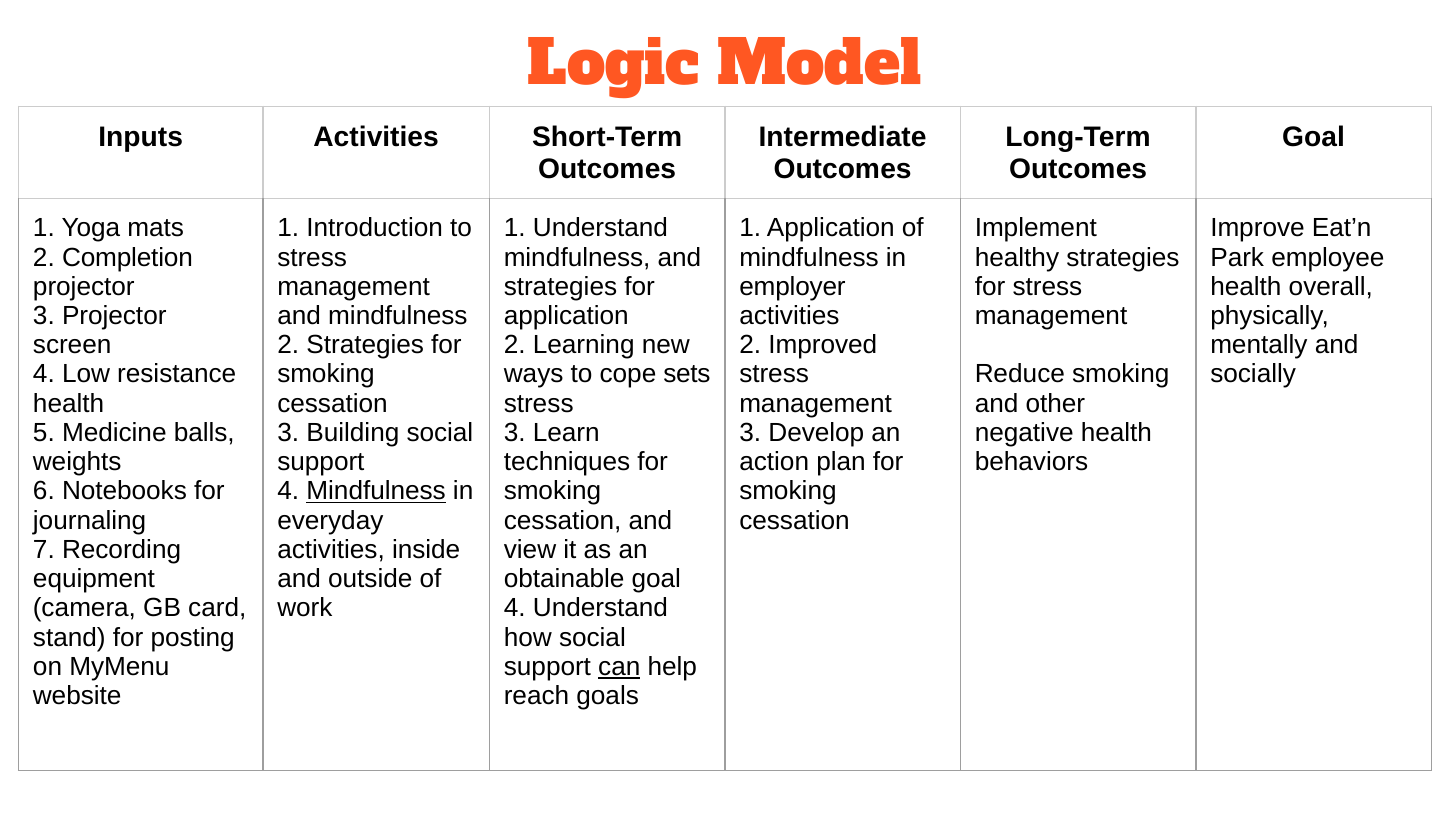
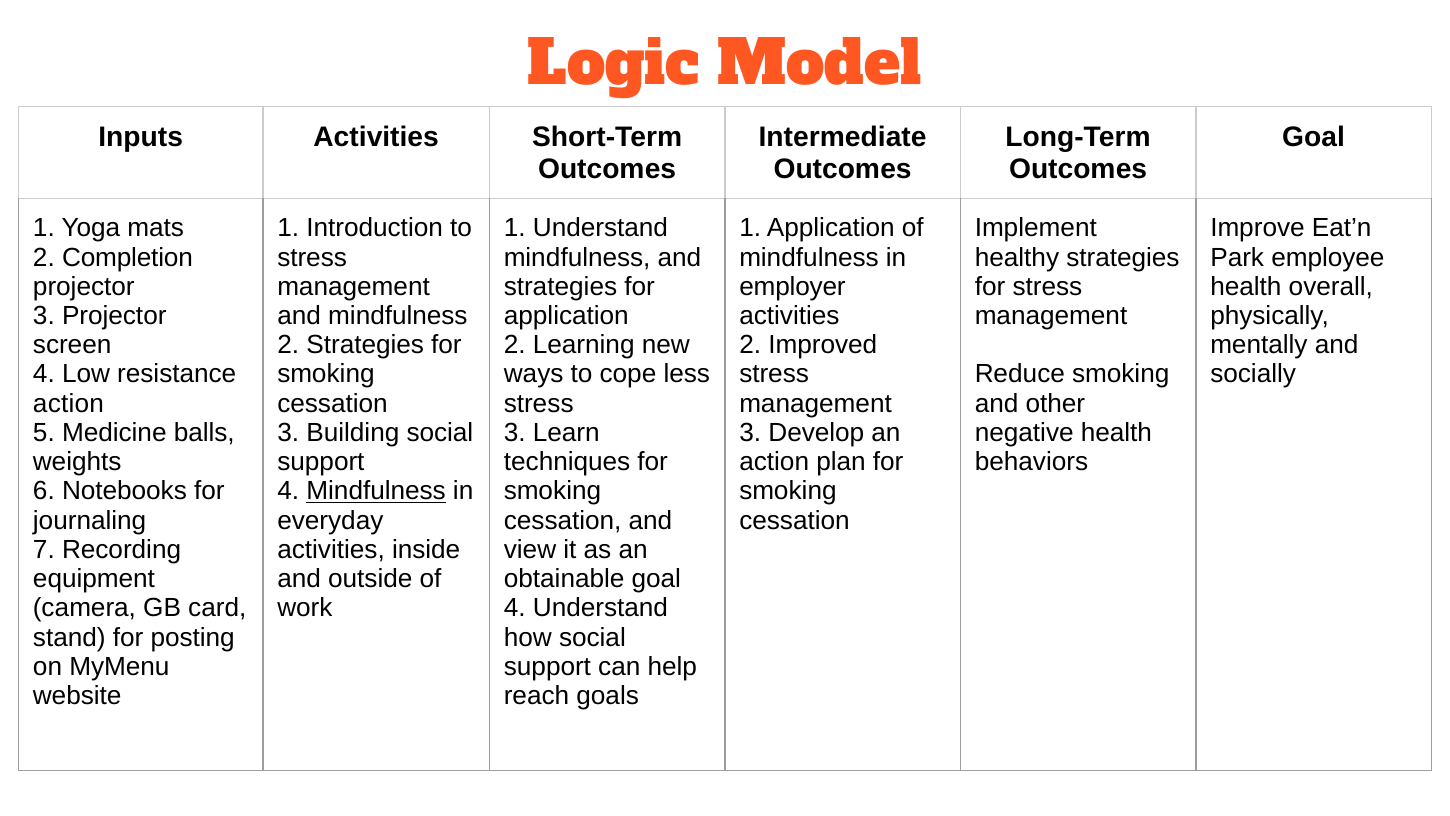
sets: sets -> less (687, 374)
health: health -> action (68, 403)
can underline: present -> none (619, 666)
